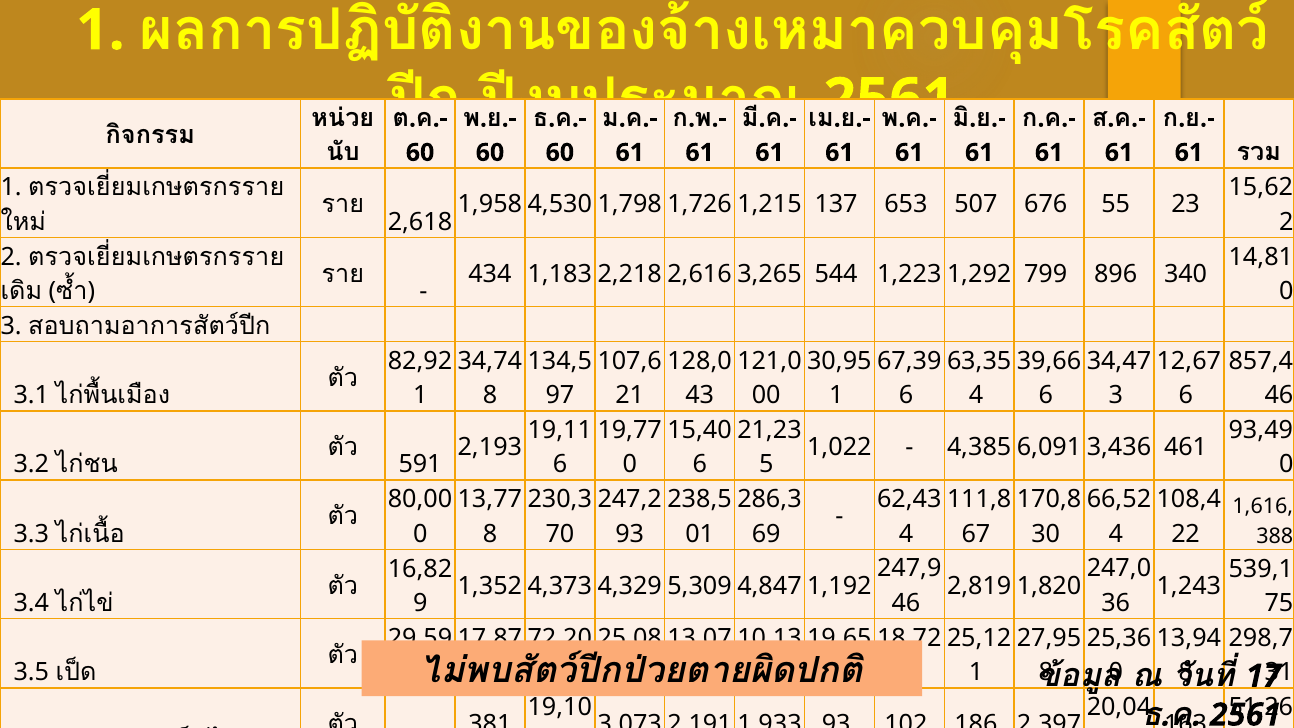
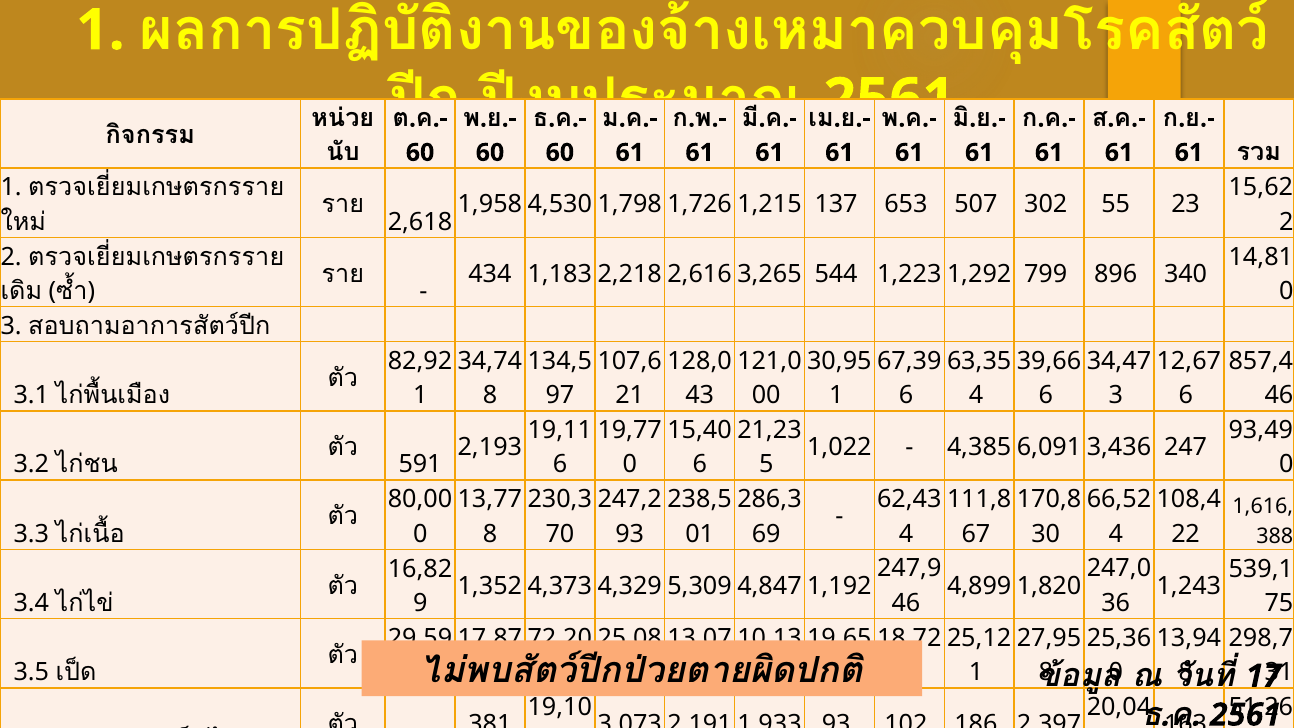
676: 676 -> 302 (1046, 205)
461: 461 -> 247 (1186, 447)
2,819: 2,819 -> 4,899 (979, 586)
